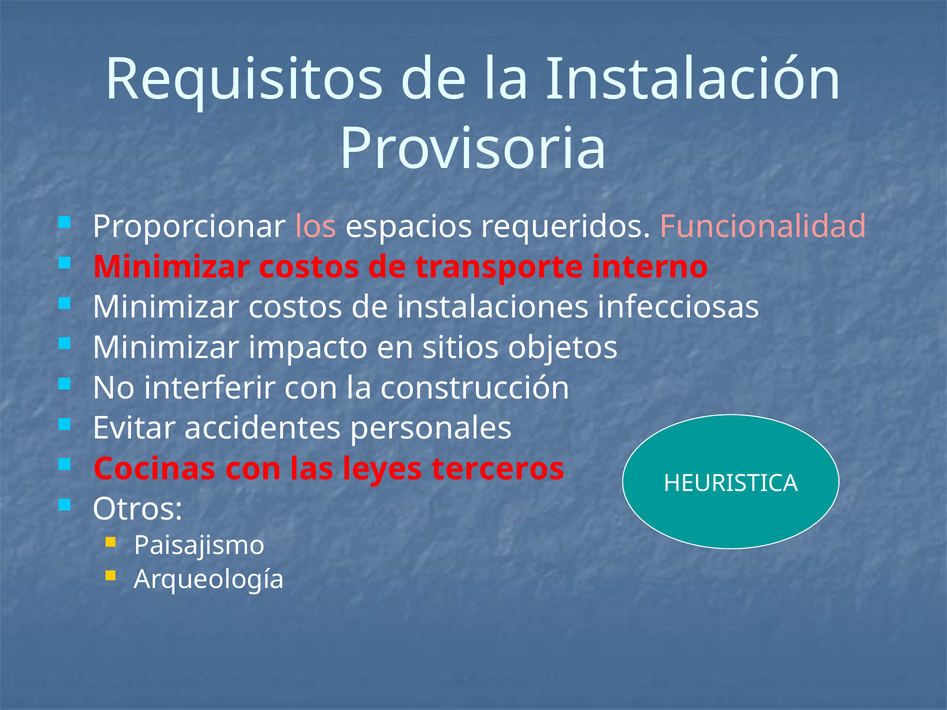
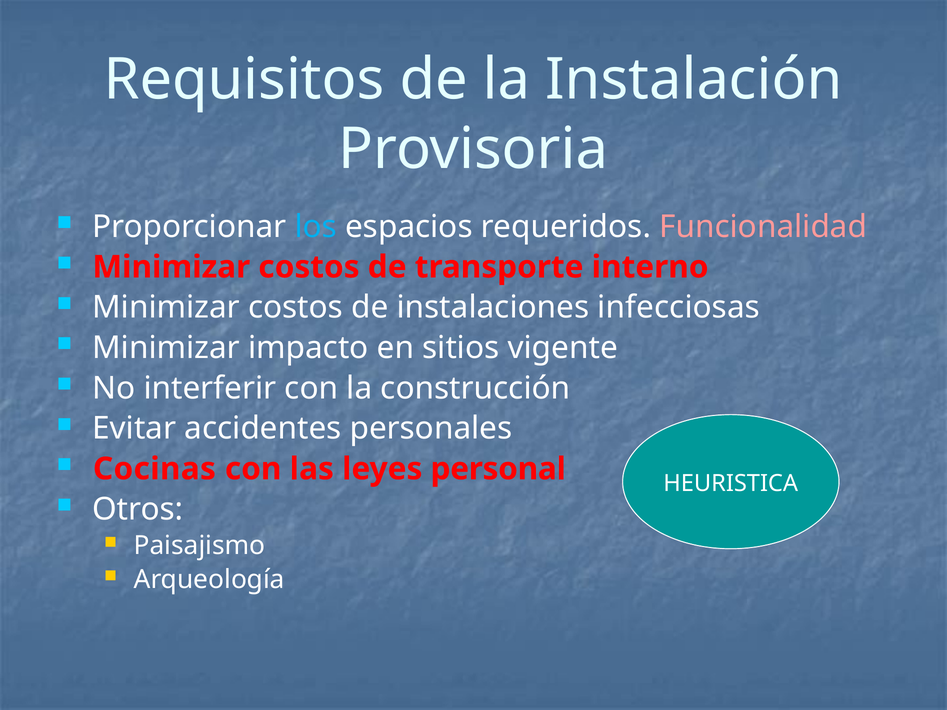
los colour: pink -> light blue (316, 227)
objetos: objetos -> vigente (563, 348)
terceros: terceros -> personal (498, 469)
